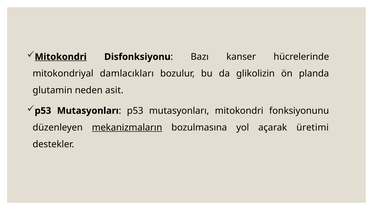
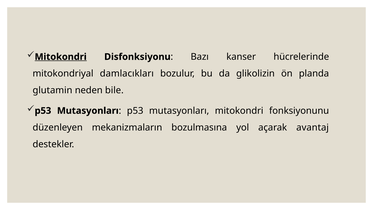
asit: asit -> bile (114, 90)
mekanizmaların underline: present -> none (127, 127)
üretimi: üretimi -> avantaj (313, 127)
